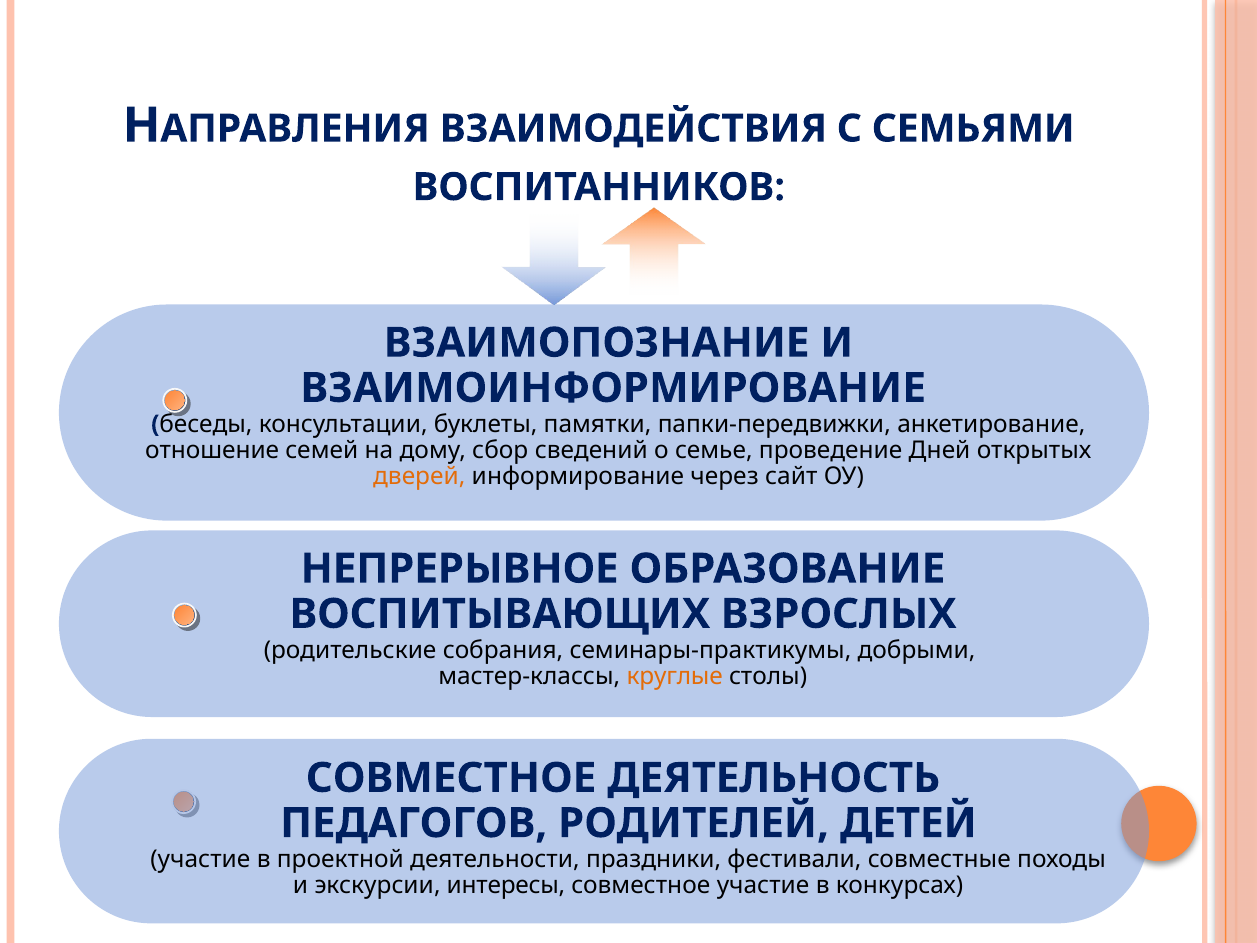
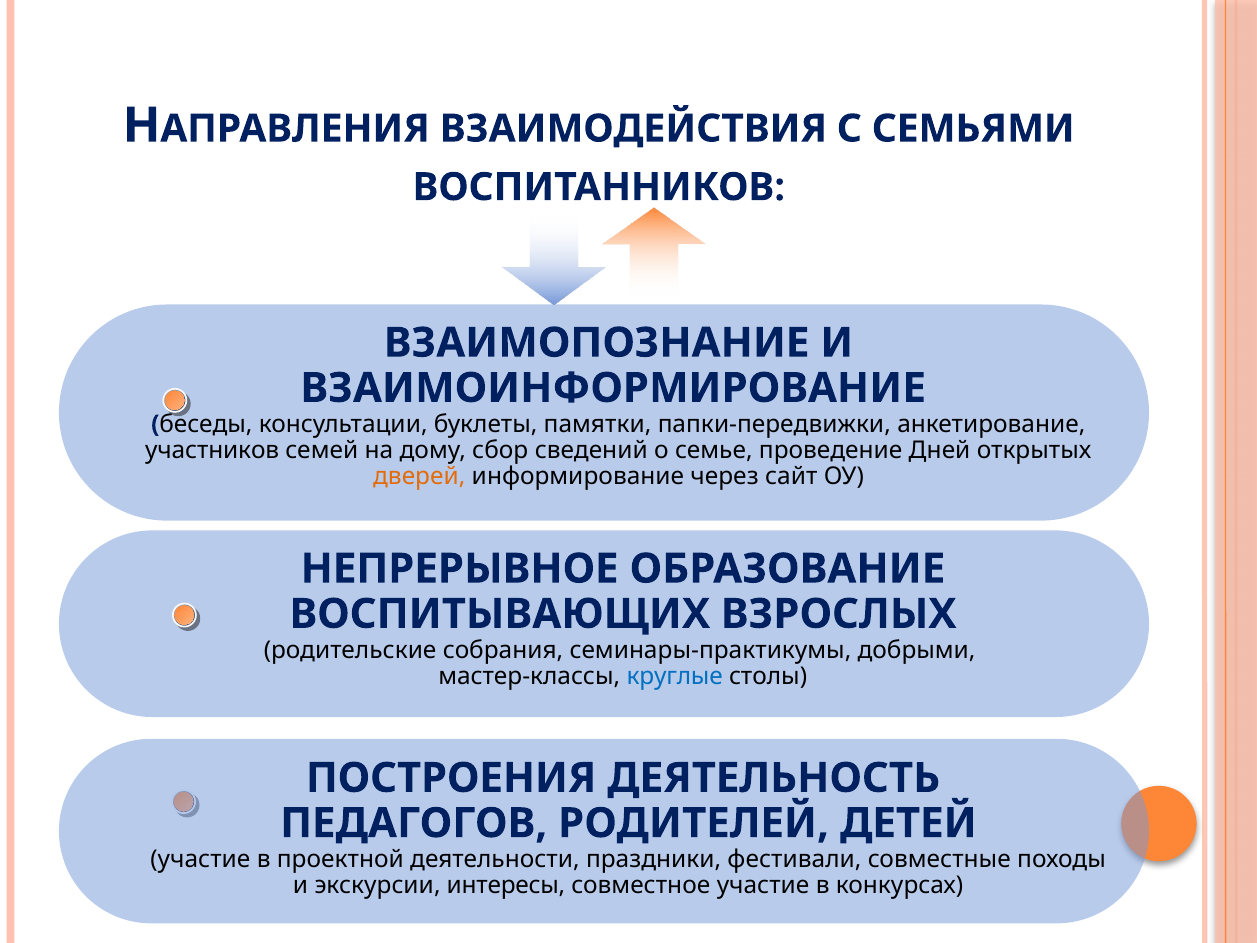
отношение: отношение -> участников (212, 450)
круглые colour: orange -> blue (675, 676)
СОВМЕСТНОЕ: СОВМЕСТНОЕ -> ПОСТРОЕНИЯ (451, 778)
